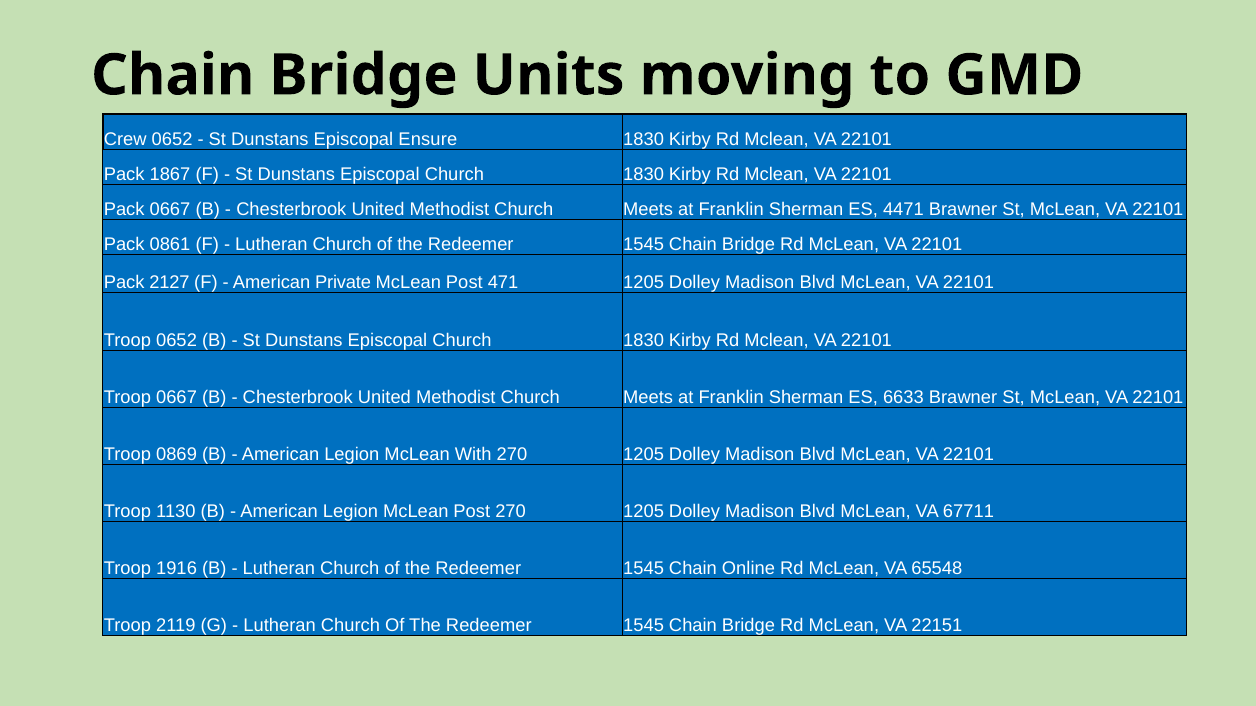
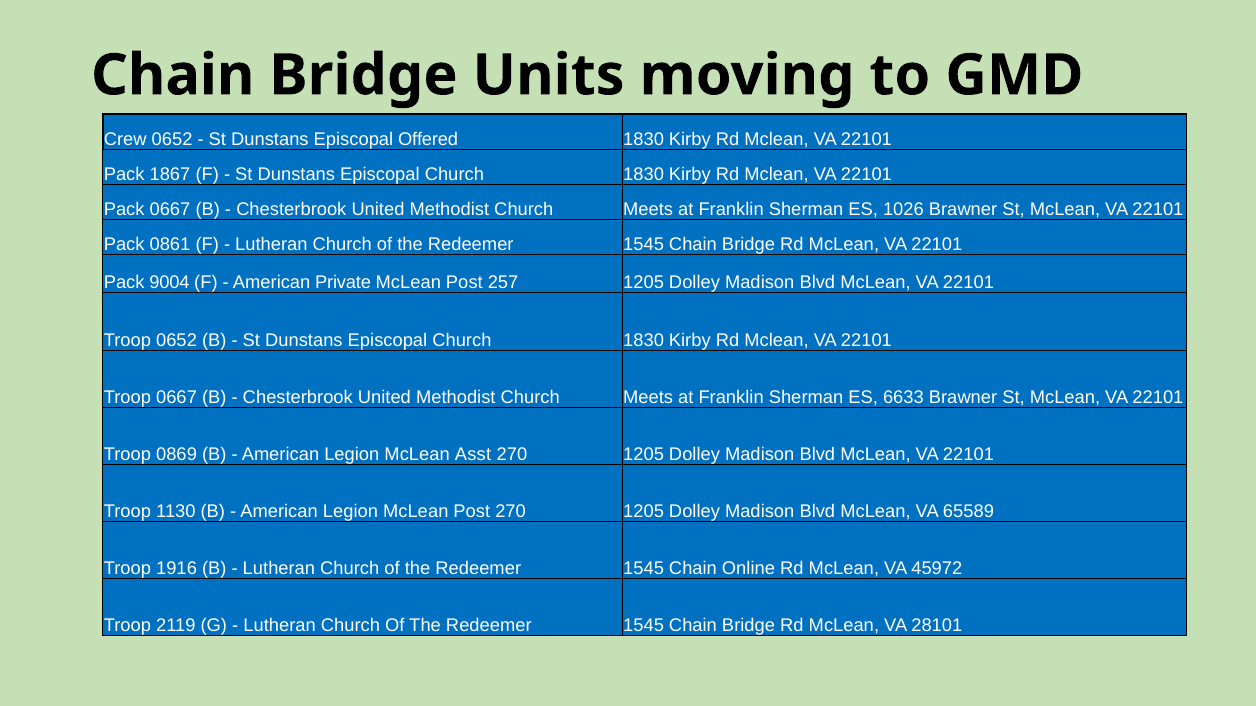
Ensure: Ensure -> Offered (428, 139)
4471: 4471 -> 1026 (903, 210)
2127: 2127 -> 9004 (169, 282)
471: 471 -> 257 (503, 282)
With: With -> Asst (473, 455)
67711: 67711 -> 65589 (968, 512)
65548: 65548 -> 45972 (937, 569)
22151: 22151 -> 28101 (937, 626)
